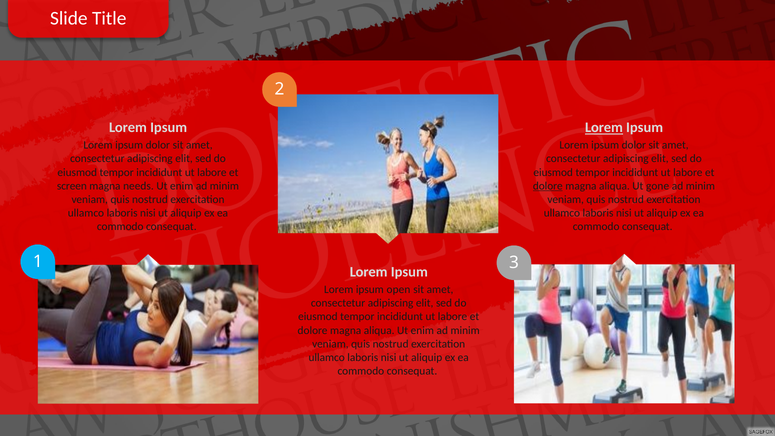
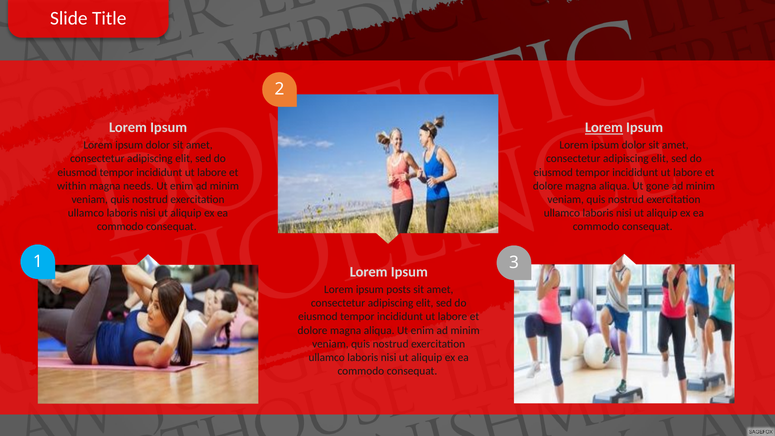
screen: screen -> within (72, 186)
dolore underline: present -> none (548, 186)
open: open -> posts (399, 290)
